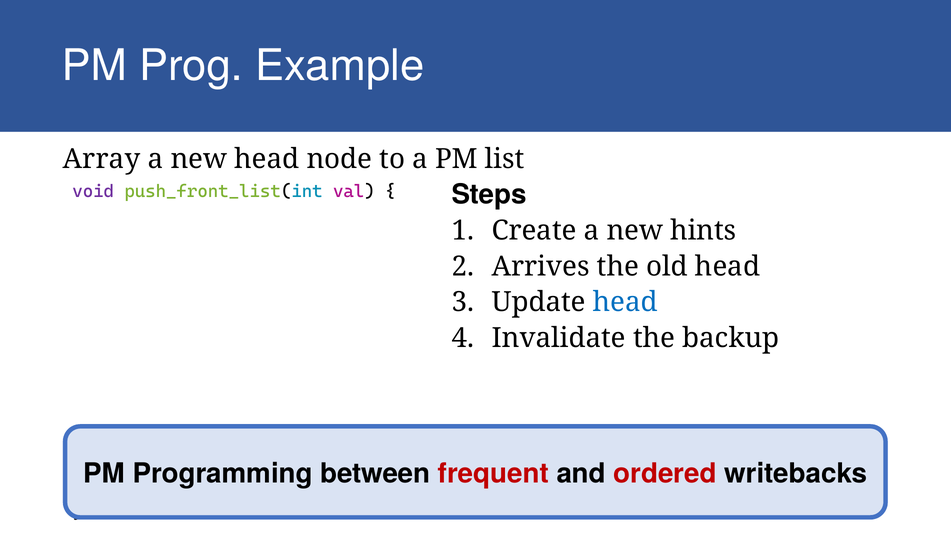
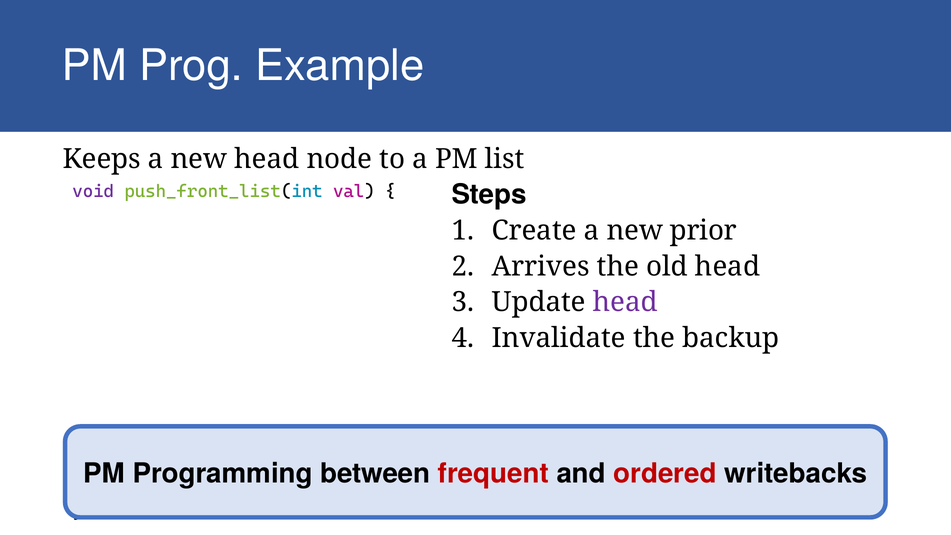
Array: Array -> Keeps (102, 159)
hints: hints -> prior (703, 230)
head colour: blue -> purple (625, 302)
